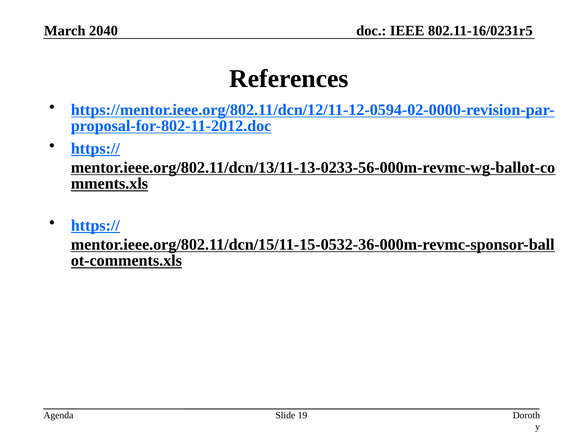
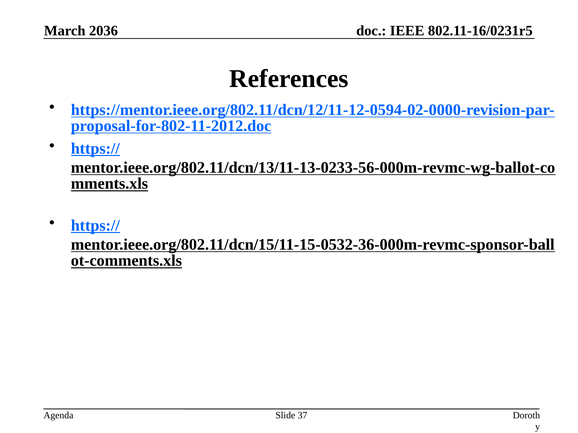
2040: 2040 -> 2036 (103, 31)
19: 19 -> 37 (302, 416)
